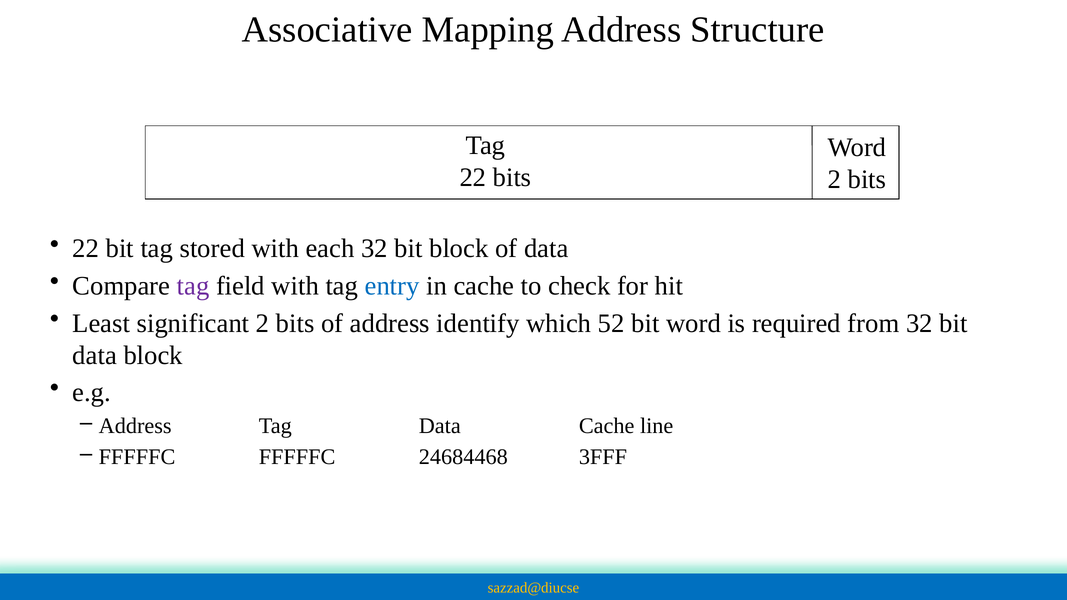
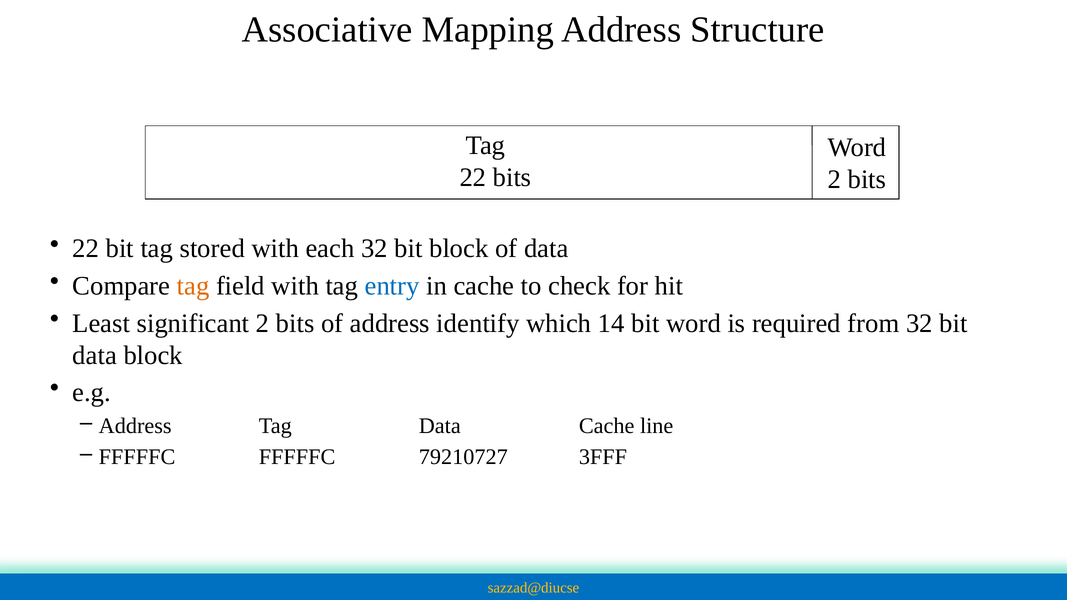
tag colour: purple -> orange (193, 286)
52: 52 -> 14 (611, 323)
24684468: 24684468 -> 79210727 (463, 457)
